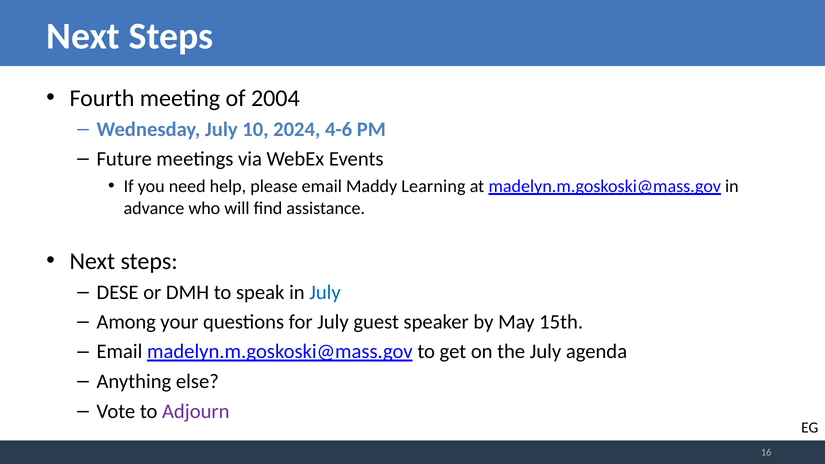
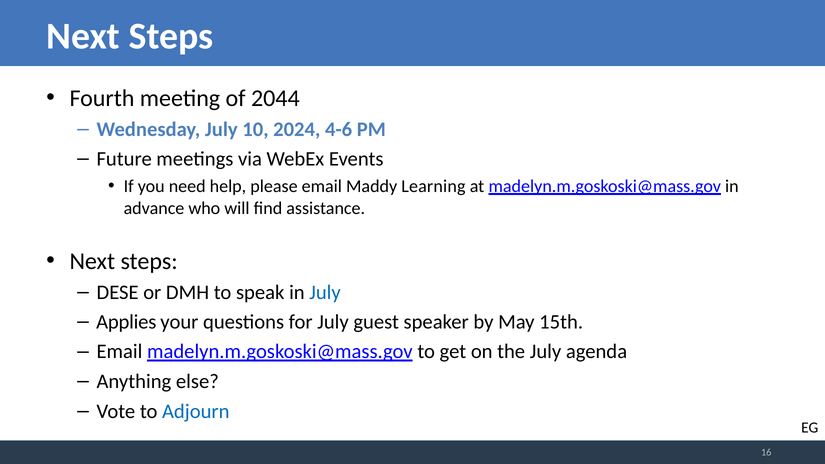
2004: 2004 -> 2044 (275, 98)
Among: Among -> Applies (126, 322)
Adjourn colour: purple -> blue (196, 411)
